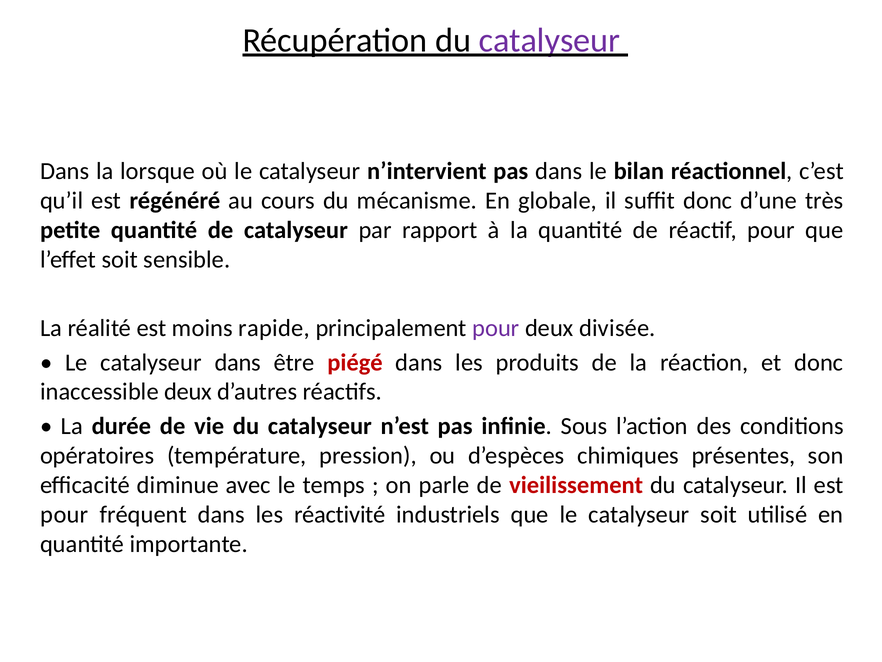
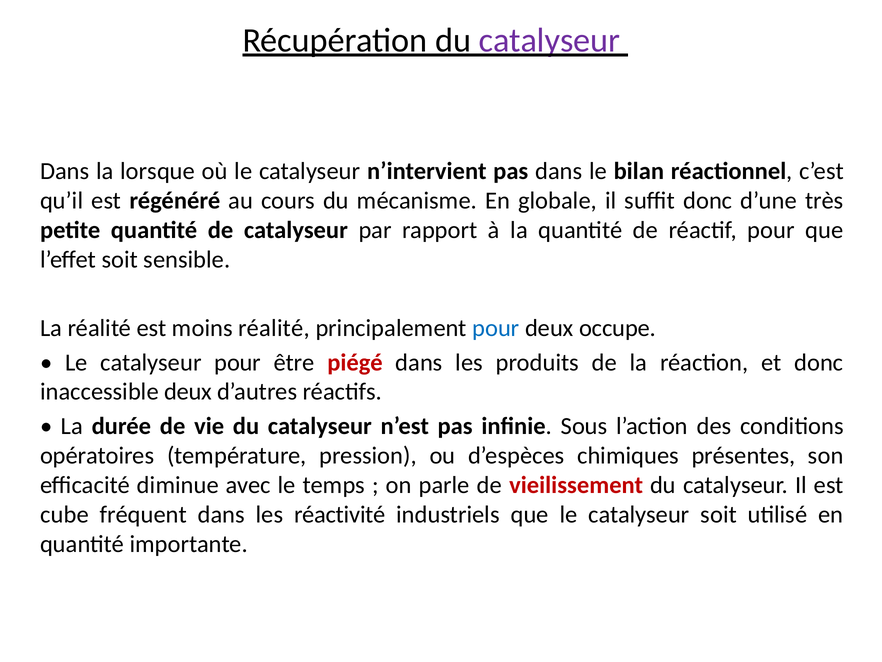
moins rapide: rapide -> réalité (274, 328)
pour colour: purple -> blue (496, 328)
divisée: divisée -> occupe (618, 328)
Le catalyseur dans: dans -> pour (238, 362)
pour: pour -> cube (64, 514)
